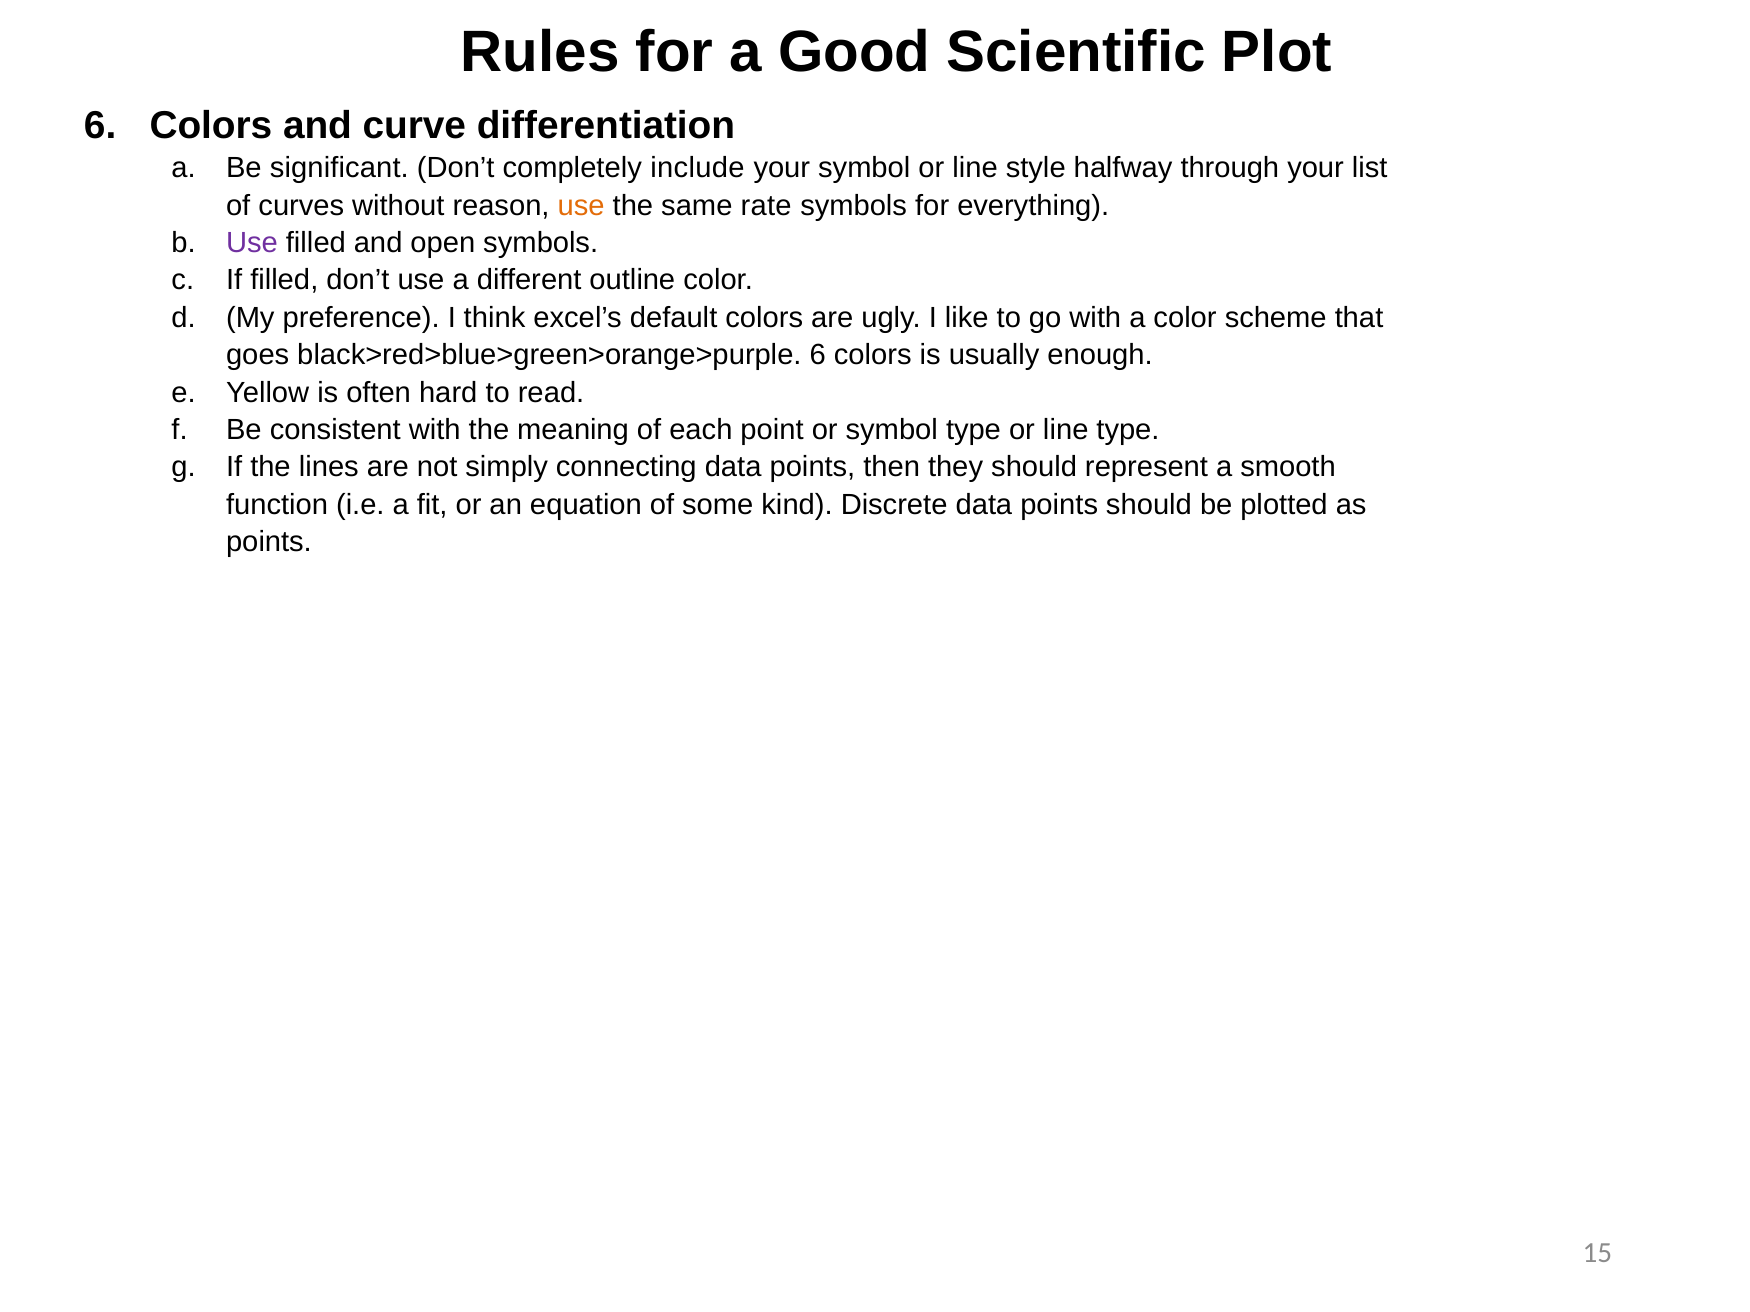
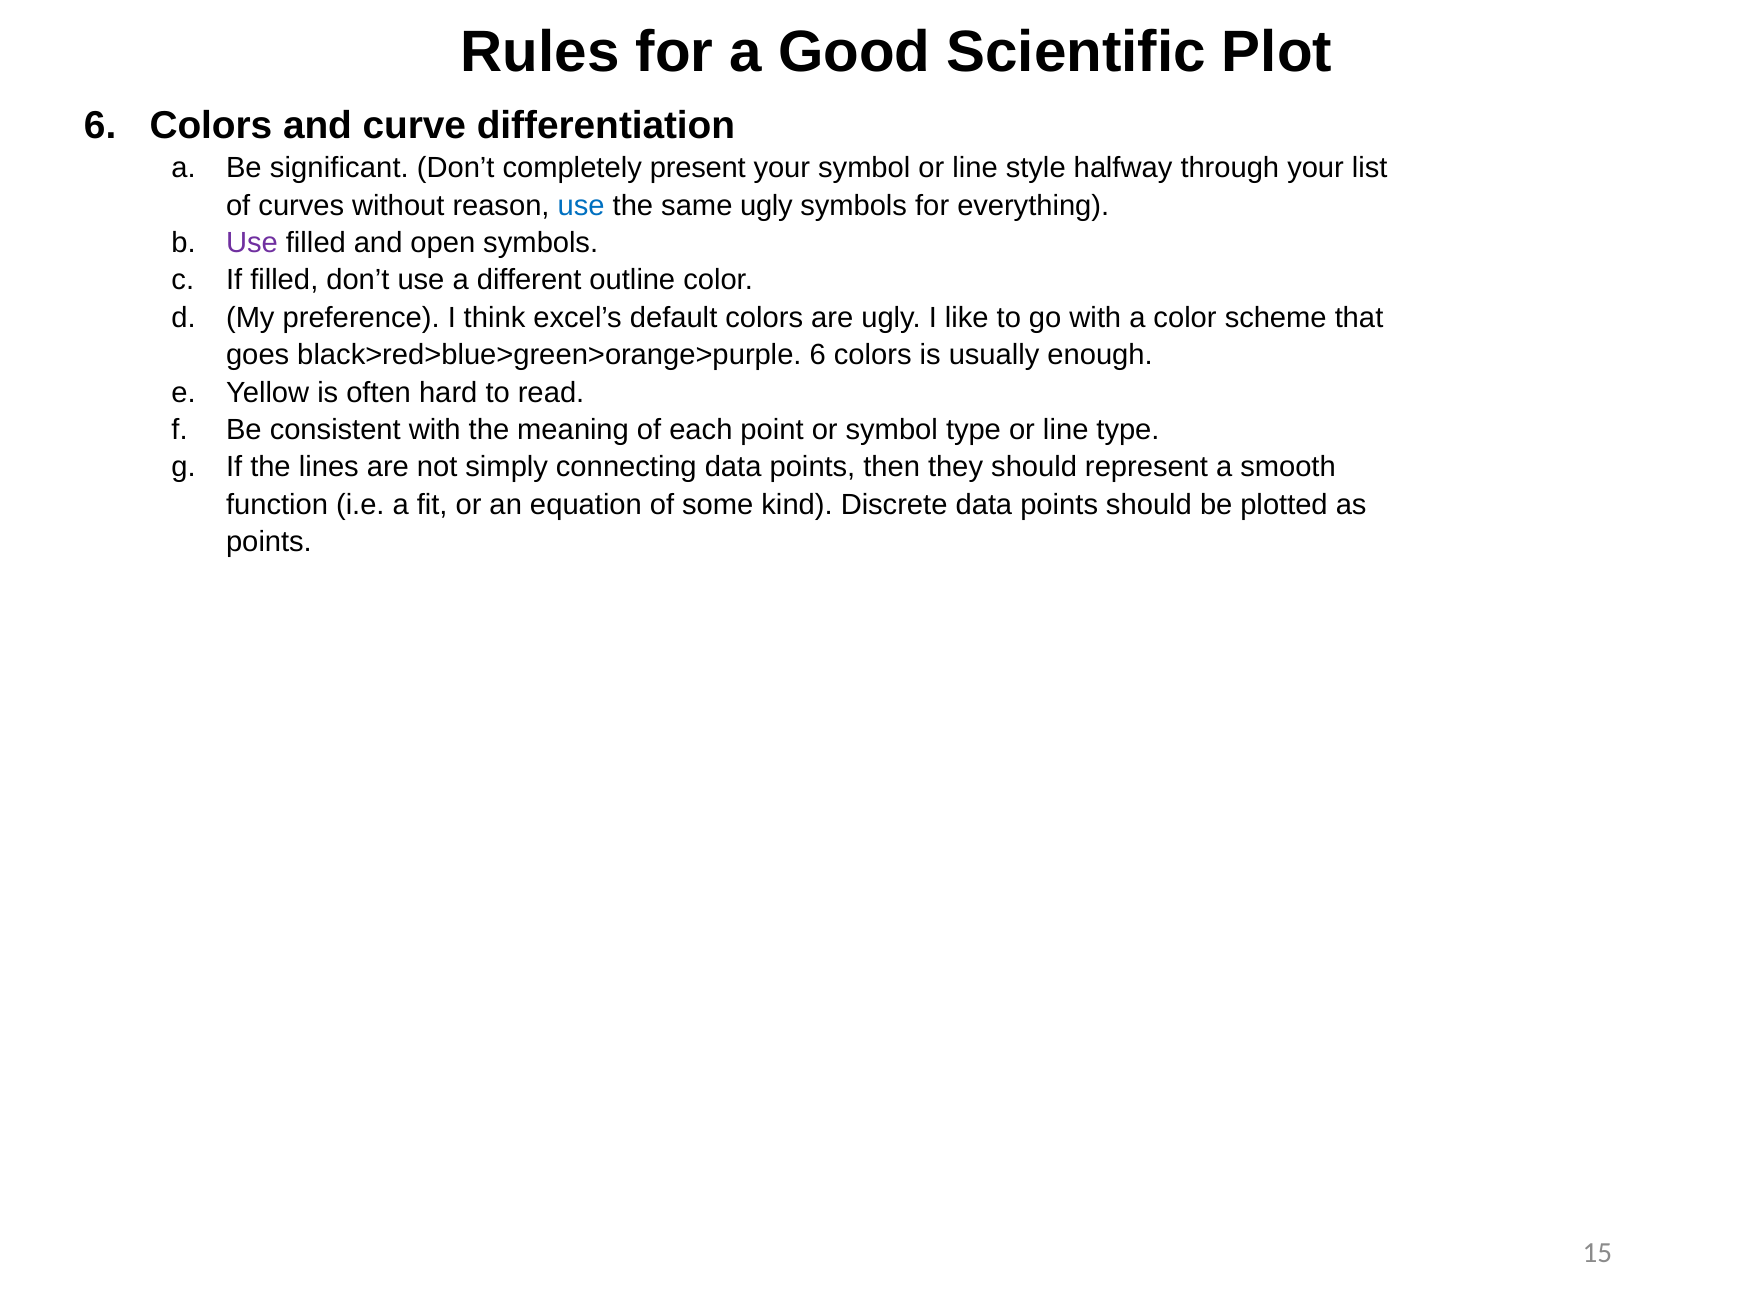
include: include -> present (698, 168)
use colour: orange -> blue (581, 206)
same rate: rate -> ugly (766, 206)
